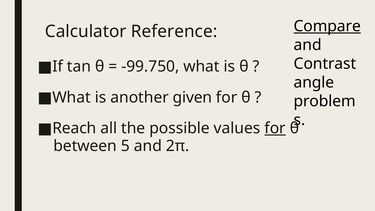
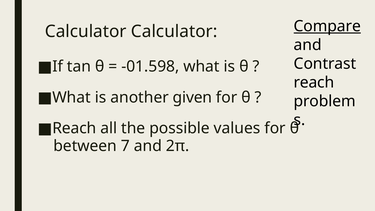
Calculator Reference: Reference -> Calculator (174, 32)
-99.750: -99.750 -> -01.598 (150, 66)
angle: angle -> reach (314, 83)
for underline: present -> none (275, 128)
5: 5 -> 7 (125, 146)
